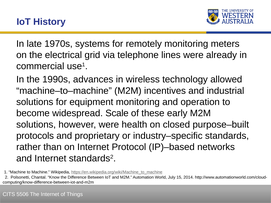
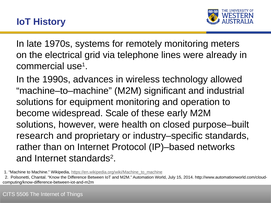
incentives: incentives -> significant (165, 91)
protocols: protocols -> research (35, 136)
